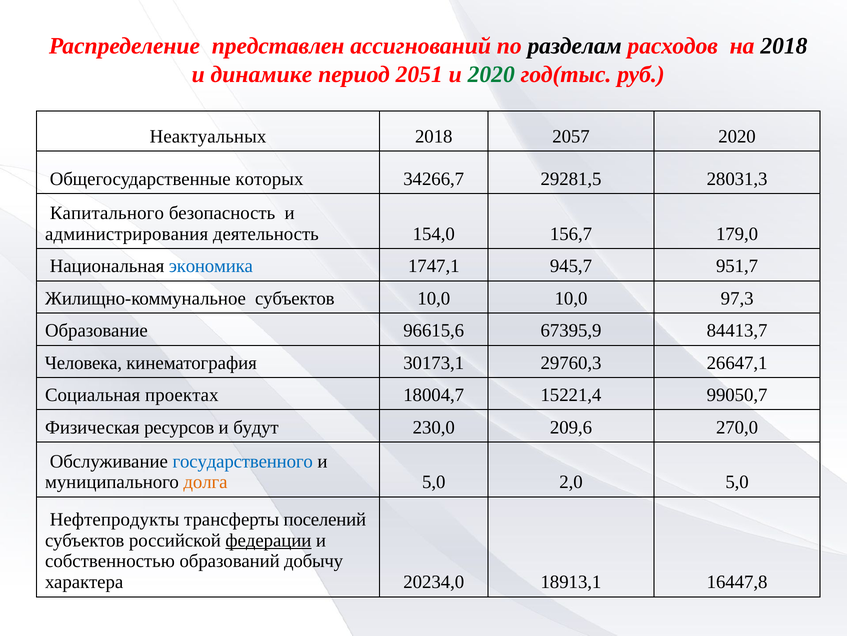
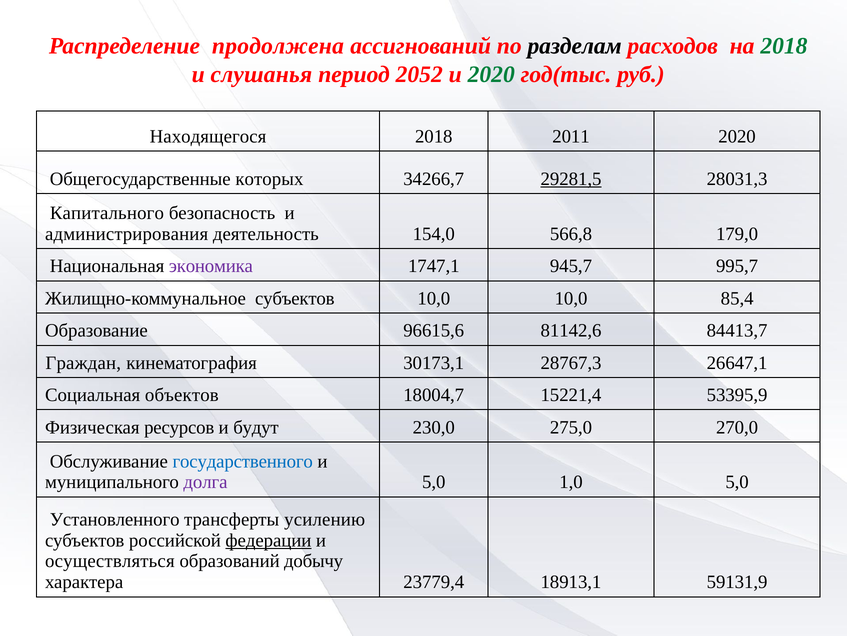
представлен: представлен -> продолжена (278, 46)
2018 colour: black -> green (784, 46)
динамике: динамике -> слушанья (261, 74)
2051: 2051 -> 2052 (419, 74)
Неактуальных: Неактуальных -> Находящегося (208, 136)
2057: 2057 -> 2011 (571, 136)
29281,5 underline: none -> present (571, 179)
156,7: 156,7 -> 566,8 (571, 234)
экономика colour: blue -> purple (211, 266)
951,7: 951,7 -> 995,7 (737, 266)
97,3: 97,3 -> 85,4 (737, 298)
67395,9: 67395,9 -> 81142,6 (571, 330)
Человека: Человека -> Граждан (83, 363)
29760,3: 29760,3 -> 28767,3 (571, 363)
проектах: проектах -> объектов (182, 395)
99050,7: 99050,7 -> 53395,9 (737, 395)
209,6: 209,6 -> 275,0 (571, 427)
долга colour: orange -> purple (205, 482)
2,0: 2,0 -> 1,0 (571, 482)
Нефтепродукты: Нефтепродукты -> Установленного (115, 519)
поселений: поселений -> усилению (325, 519)
собственностью: собственностью -> осуществляться (110, 561)
20234,0: 20234,0 -> 23779,4 (434, 582)
16447,8: 16447,8 -> 59131,9 (737, 582)
